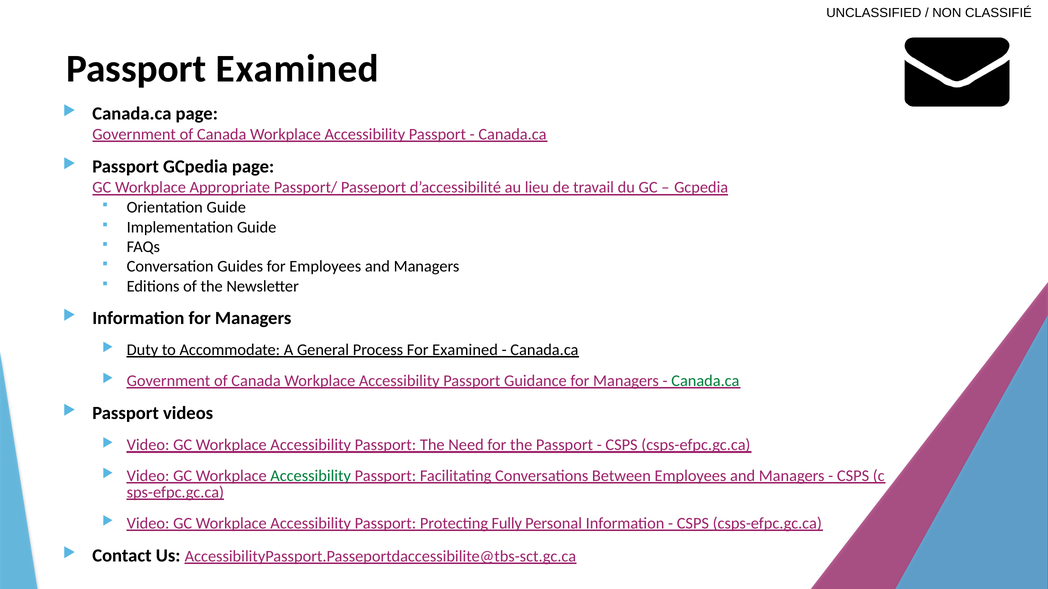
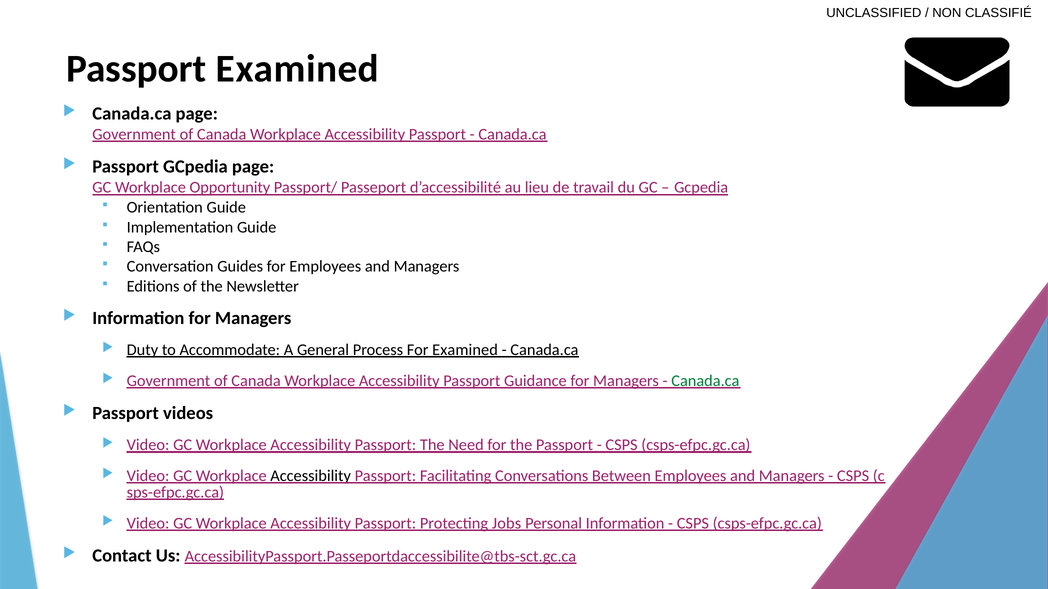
Appropriate: Appropriate -> Opportunity (230, 188)
Accessibility colour: green -> black (311, 476)
Fully: Fully -> Jobs (507, 524)
